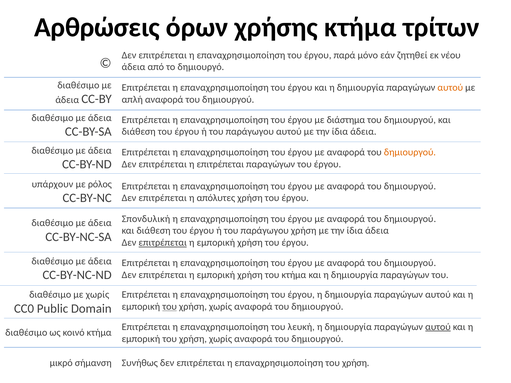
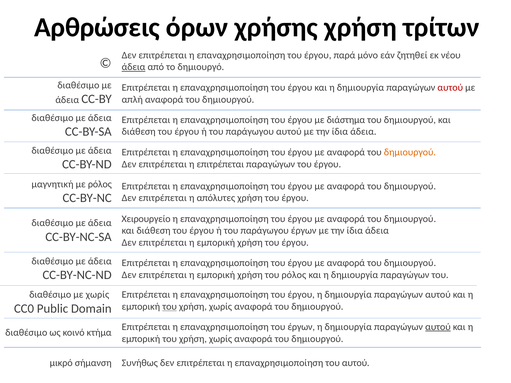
χρήσης κτήμα: κτήμα -> χρήση (360, 27)
άδεια underline: none -> present (134, 67)
αυτού colour: orange -> red (450, 88)
υπάρχουν: υπάρχουν -> μαγνητική (52, 184)
Σπονδυλική: Σπονδυλική -> Χειρουργείο (146, 219)
παράγωγου χρήση: χρήση -> έργων (304, 231)
επιτρέπεται underline: present -> none (163, 243)
του κτήμα: κτήμα -> ρόλος (294, 275)
του λευκή: λευκή -> έργων (301, 327)
επαναχρησιμοποίηση του χρήση: χρήση -> αυτού (356, 363)
